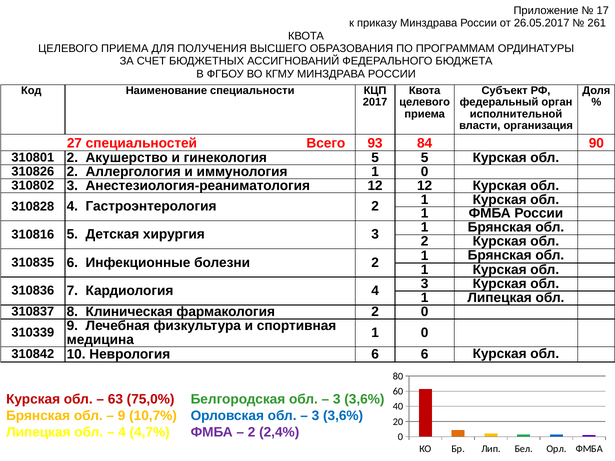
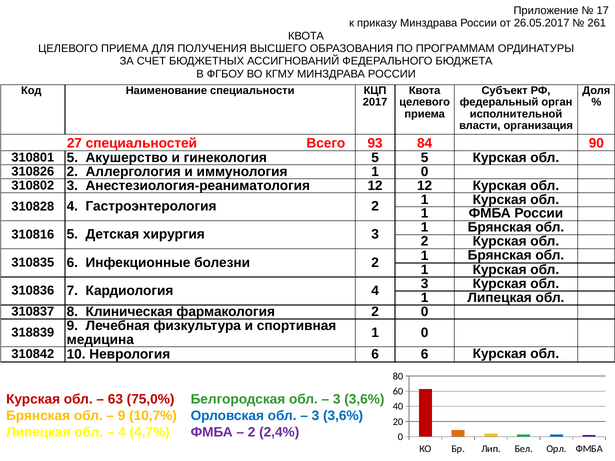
310801 2: 2 -> 5 (72, 158)
310339: 310339 -> 318839 (33, 333)
